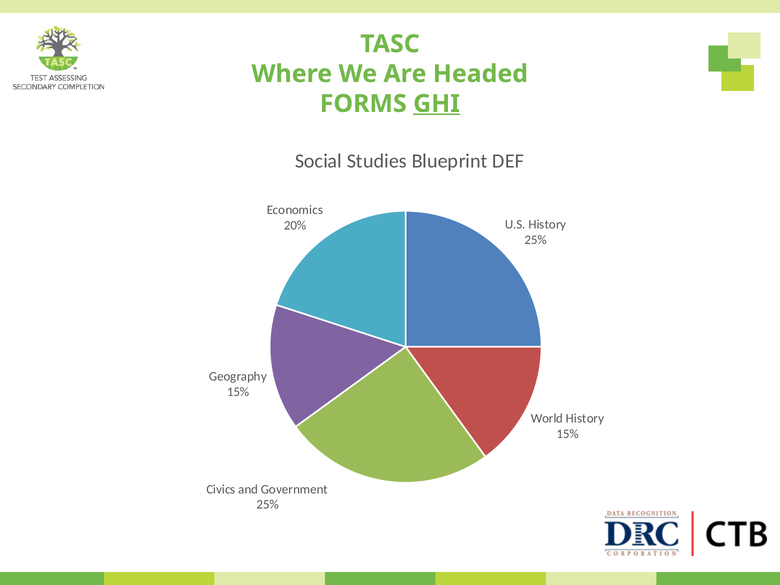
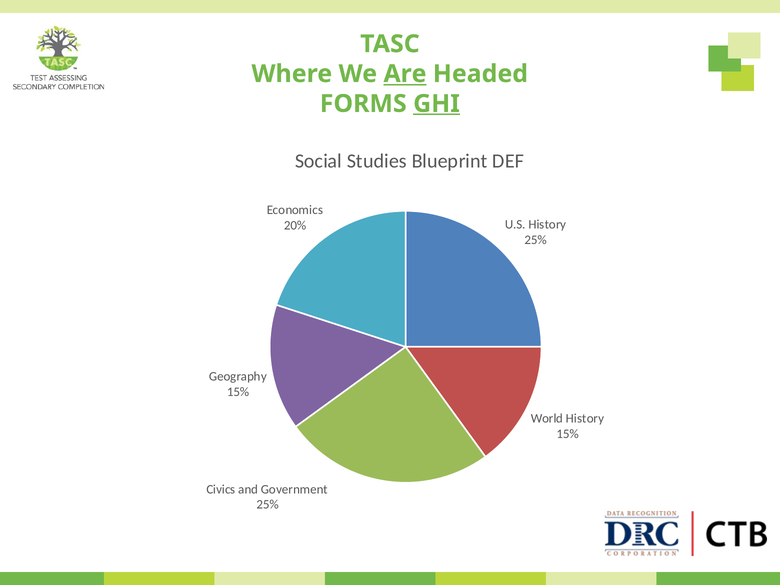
Are underline: none -> present (405, 74)
